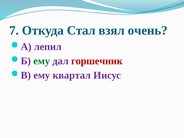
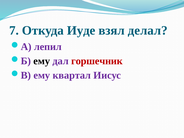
Стал: Стал -> Иуде (81, 30)
очень: очень -> делал (148, 30)
ему colour: green -> black (42, 61)
